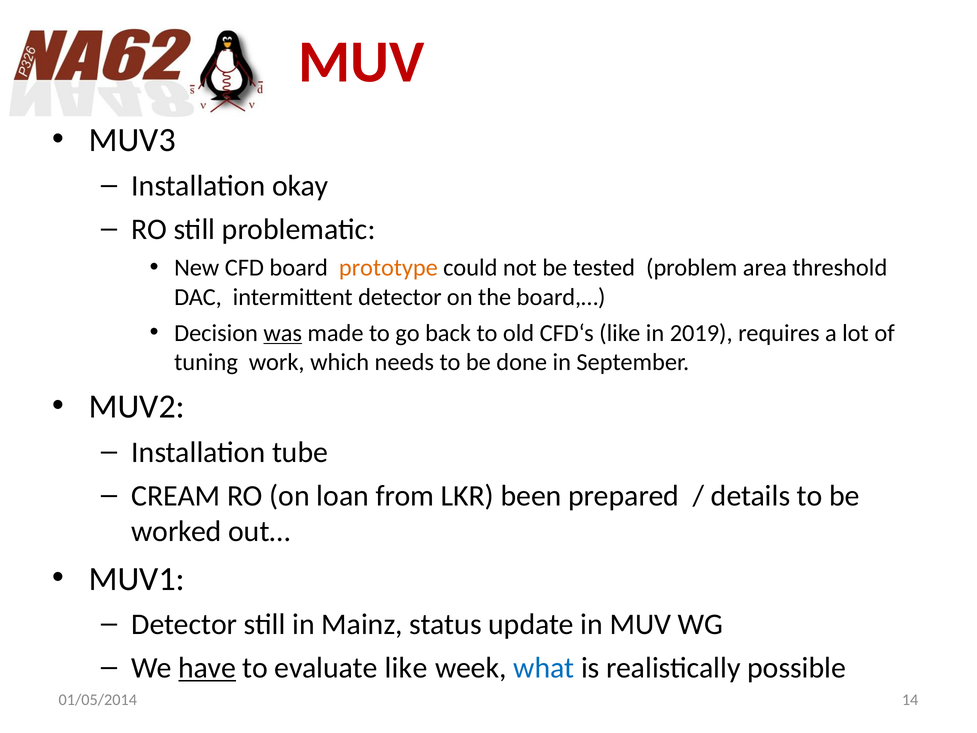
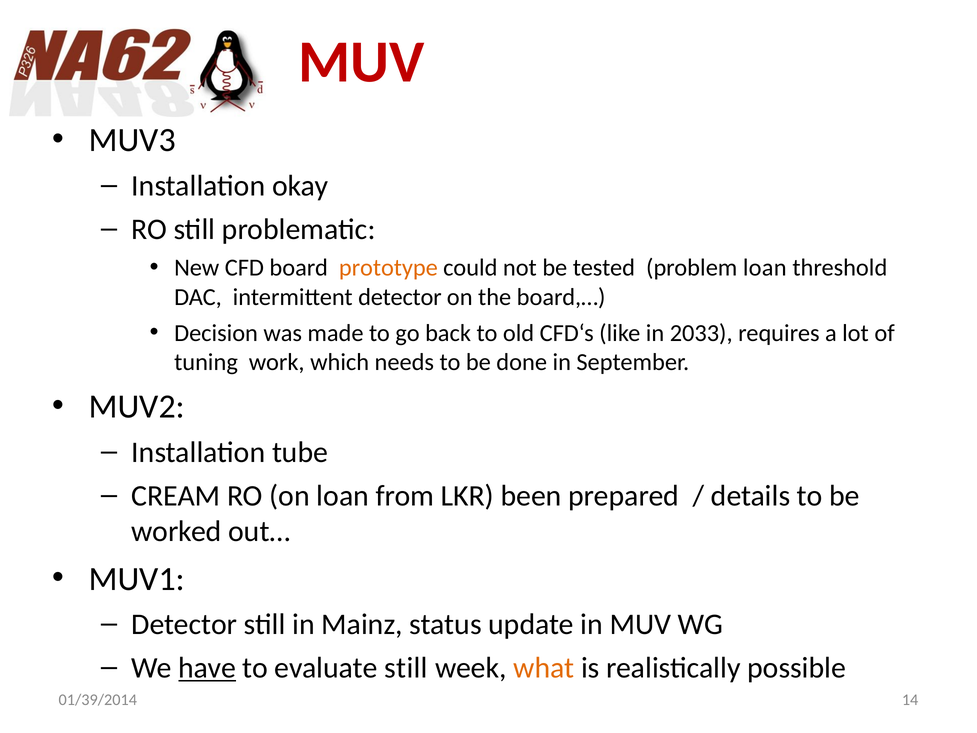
problem area: area -> loan (765, 268)
was underline: present -> none (283, 333)
2019: 2019 -> 2033 (701, 333)
evaluate like: like -> still (406, 668)
what colour: blue -> orange (544, 668)
01/05/2014: 01/05/2014 -> 01/39/2014 (98, 700)
